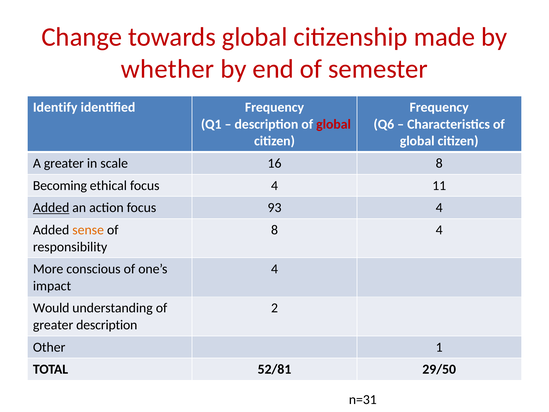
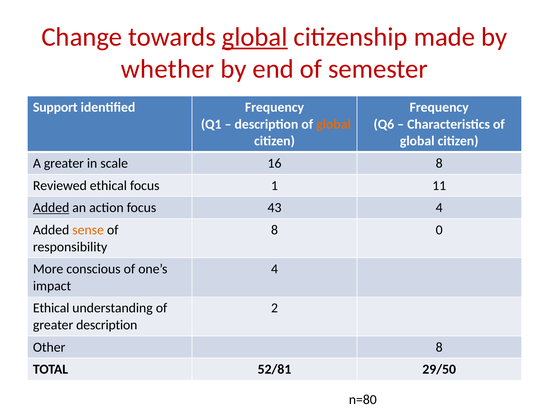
global underline: none -> present (255, 37)
Identify: Identify -> Support (55, 107)
global colour: red -> orange (334, 124)
Becoming: Becoming -> Reviewed (60, 185)
focus 4: 4 -> 1 (274, 185)
93: 93 -> 43 (275, 208)
8 4: 4 -> 0 (439, 230)
Would: Would -> Ethical (51, 308)
Other 1: 1 -> 8 (439, 347)
n=31: n=31 -> n=80 (363, 399)
